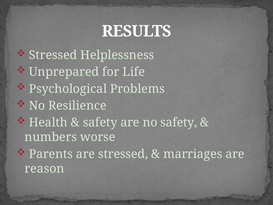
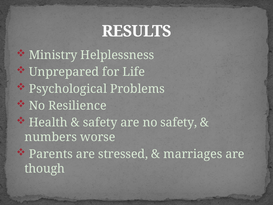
Stressed: Stressed -> Ministry (53, 55)
reason: reason -> though (45, 168)
